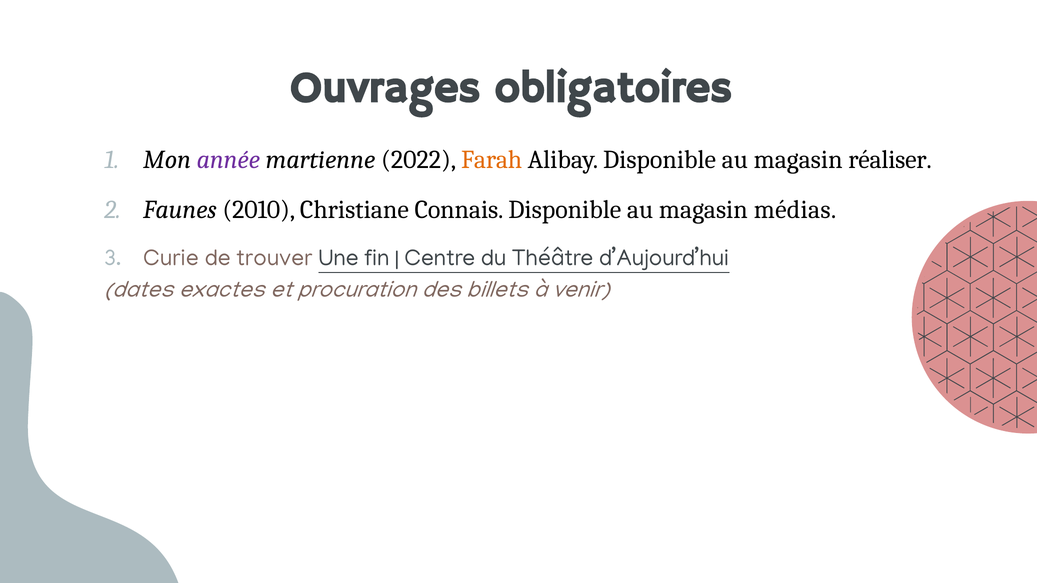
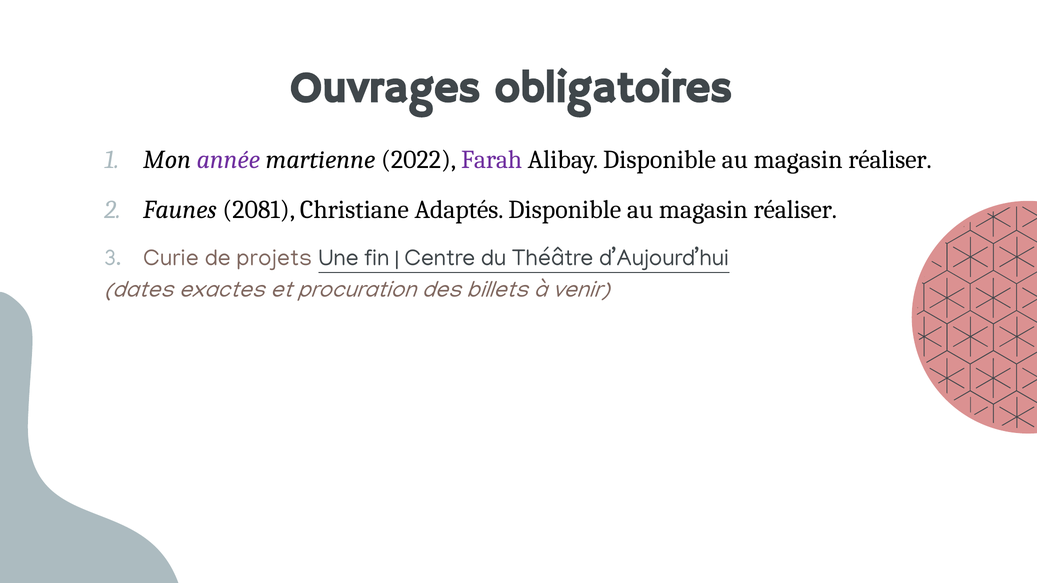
Farah colour: orange -> purple (492, 160)
2010: 2010 -> 2081 (259, 210)
Connais: Connais -> Adaptés (459, 210)
médias: médias -> réaliser (795, 210)
trouver: trouver -> projets (274, 258)
